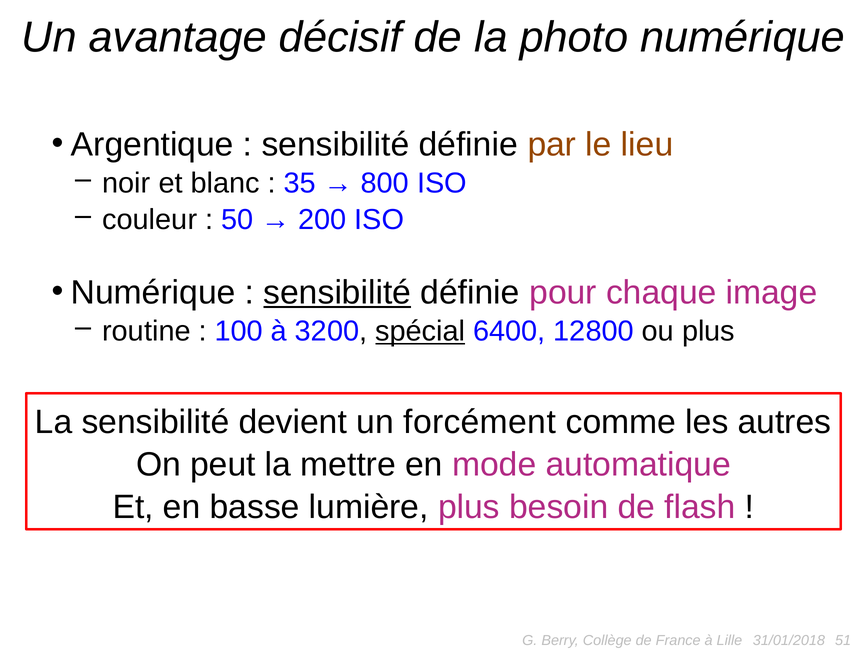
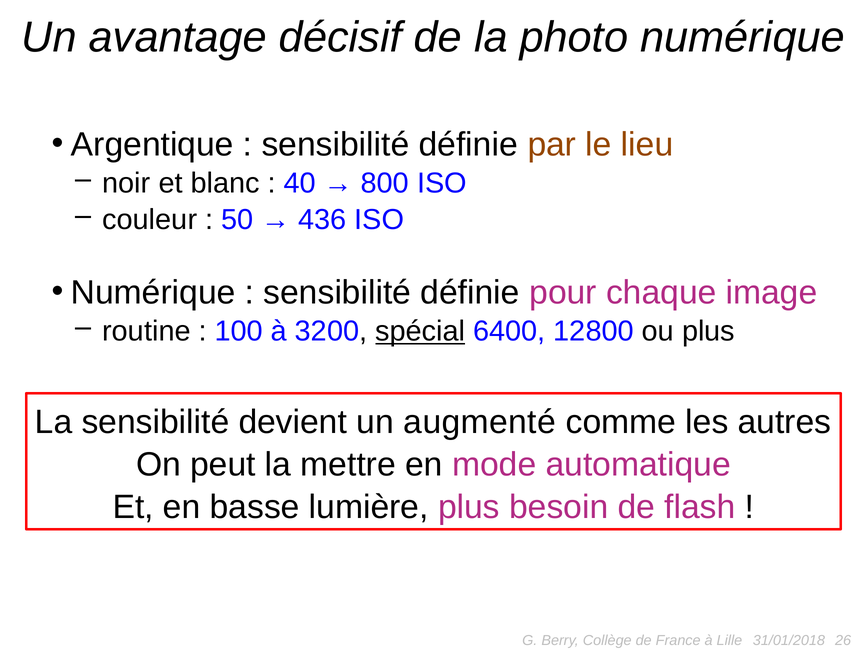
35: 35 -> 40 (300, 183)
200: 200 -> 436 (322, 220)
sensibilité underline: present -> none (337, 293)
forcément: forcément -> augmenté (480, 422)
51: 51 -> 26 (843, 641)
